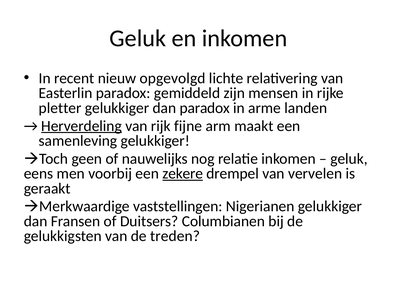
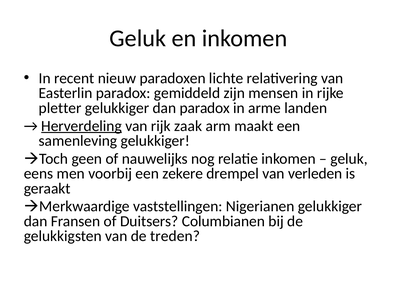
opgevolgd: opgevolgd -> paradoxen (173, 78)
fijne: fijne -> zaak (188, 126)
zekere underline: present -> none (183, 173)
vervelen: vervelen -> verleden (315, 173)
